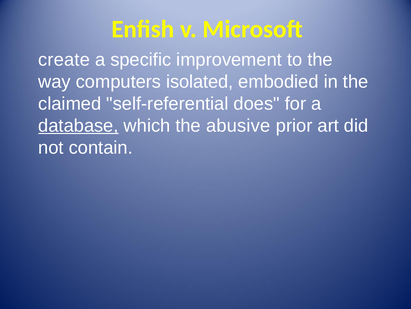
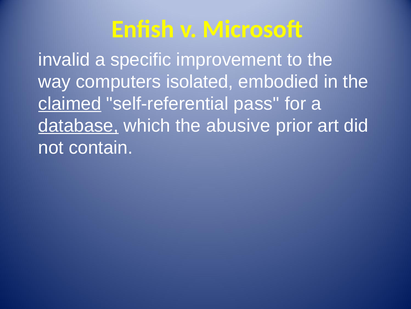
create: create -> invalid (64, 60)
claimed underline: none -> present (70, 103)
does: does -> pass (257, 103)
